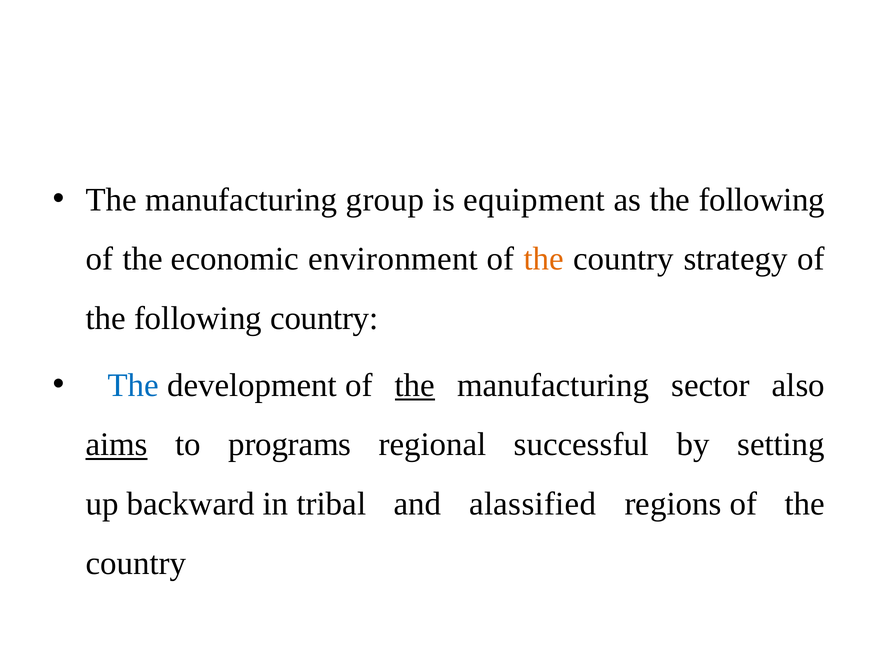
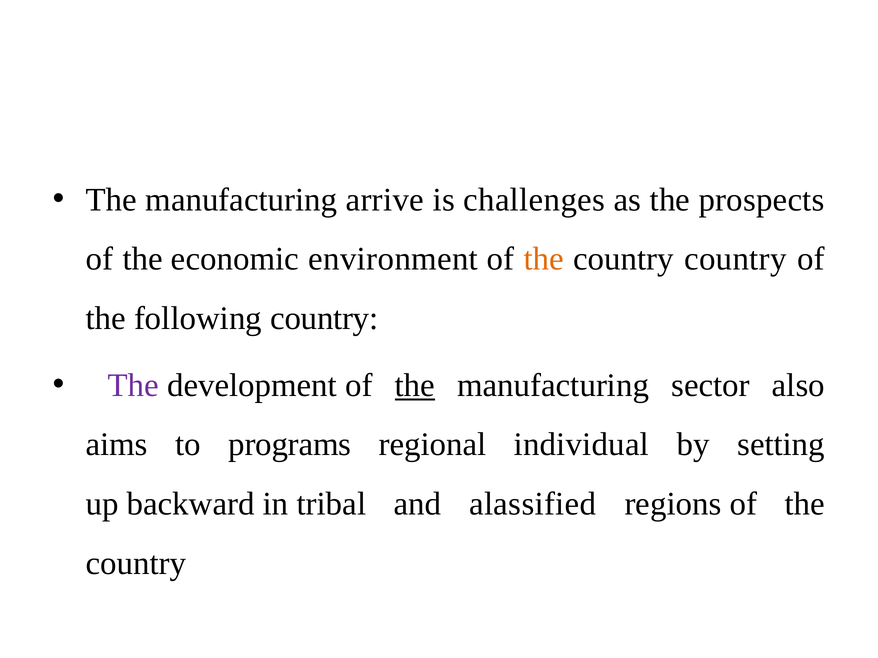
group: group -> arrive (385, 200)
equipment: equipment -> challenges (534, 200)
as the following: following -> prospects (762, 200)
country strategy: strategy -> country (735, 259)
The colour: blue -> purple (133, 386)
aims underline: present -> none (117, 445)
successful: successful -> individual (581, 445)
